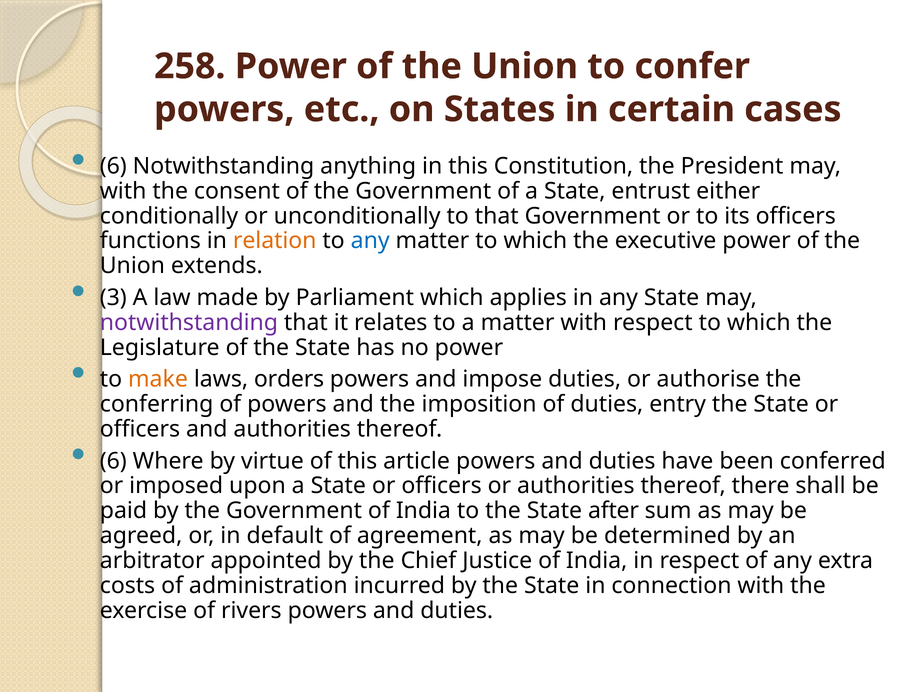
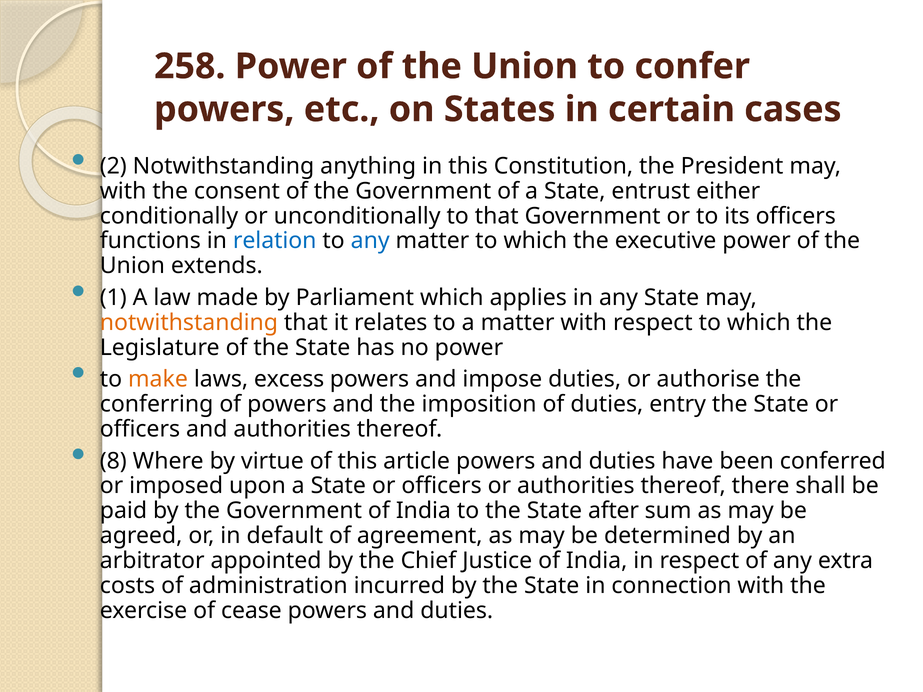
6: 6 -> 2 (113, 166)
relation colour: orange -> blue (275, 241)
3: 3 -> 1 (113, 298)
notwithstanding colour: purple -> orange (189, 323)
orders: orders -> excess (289, 379)
6: 6 -> 8 (113, 461)
rivers: rivers -> cease (251, 611)
